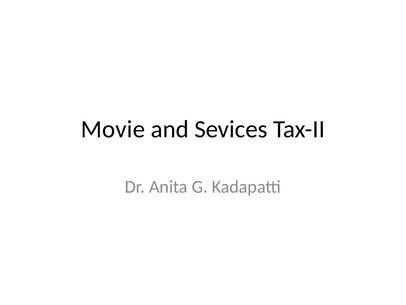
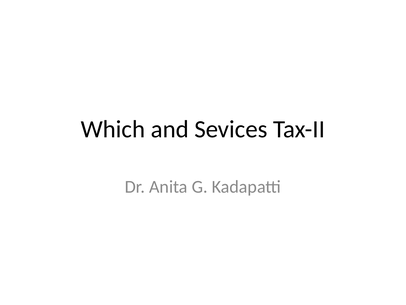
Movie: Movie -> Which (113, 129)
